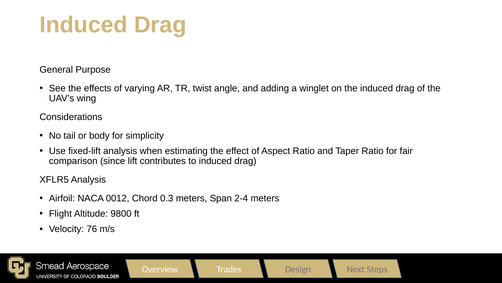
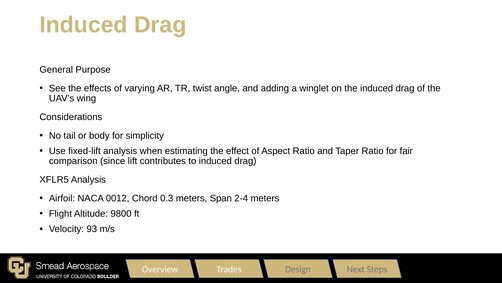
76: 76 -> 93 (92, 229)
